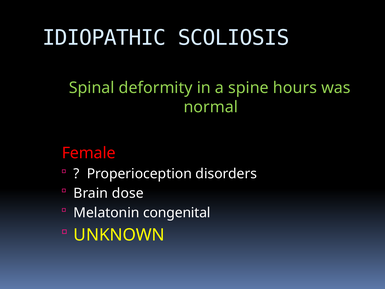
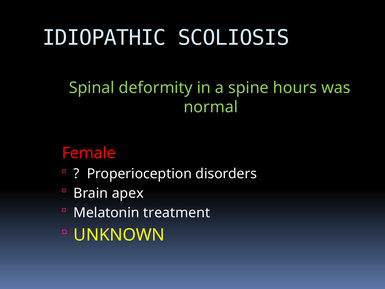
dose: dose -> apex (128, 193)
congenital: congenital -> treatment (177, 213)
